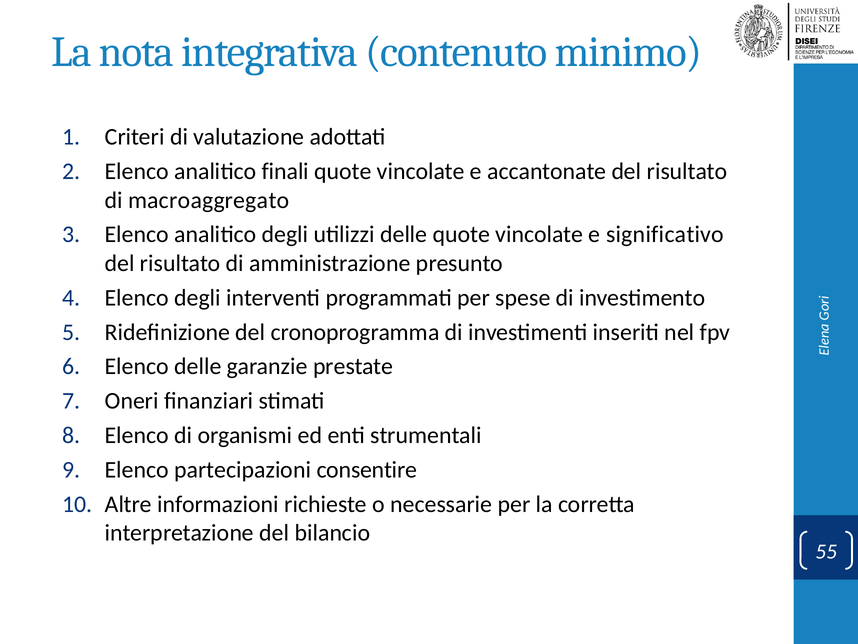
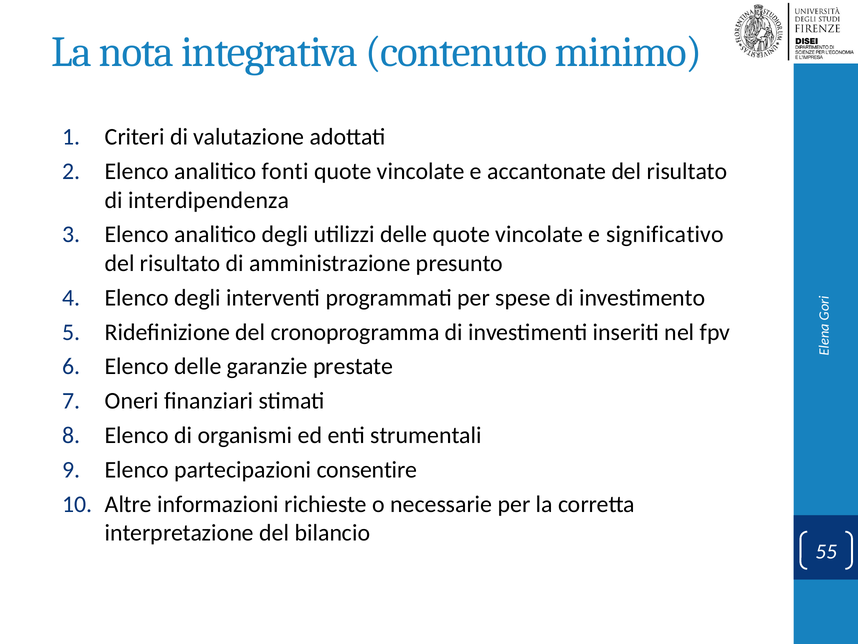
finali: finali -> fonti (285, 171)
macroaggregato: macroaggregato -> interdipendenza (209, 200)
